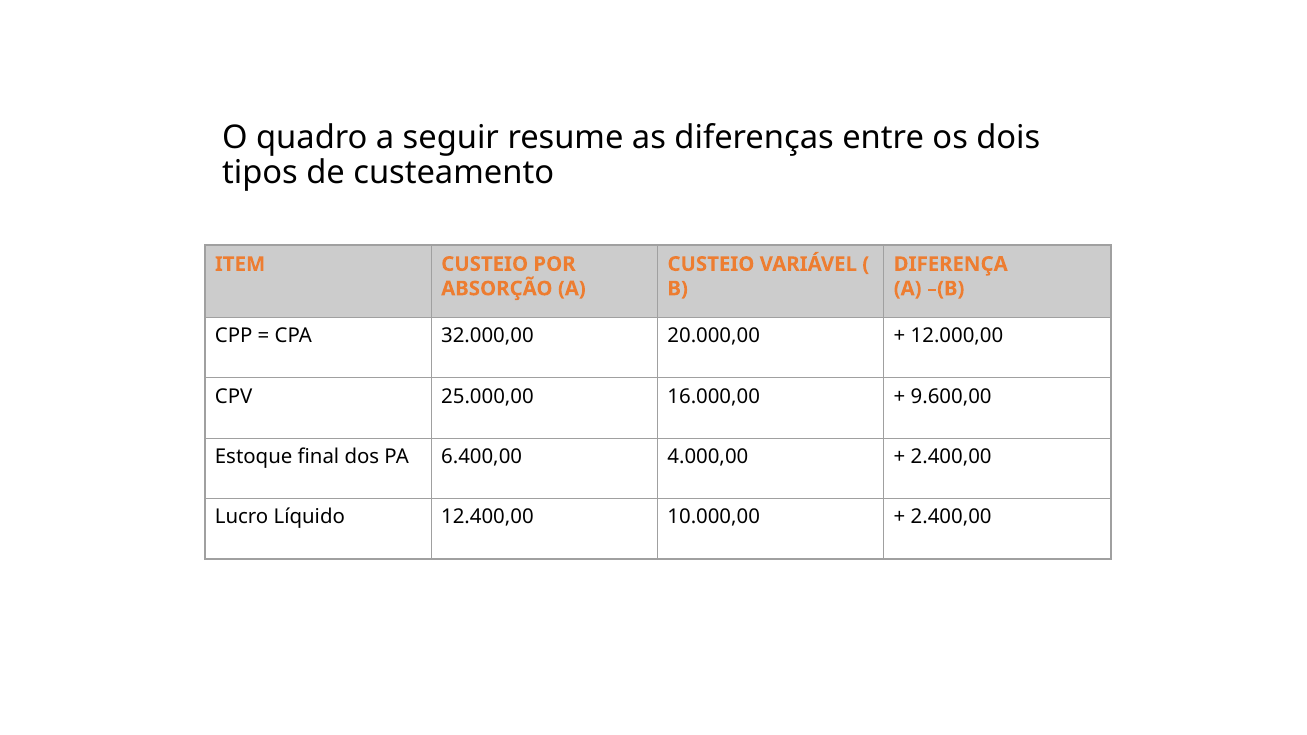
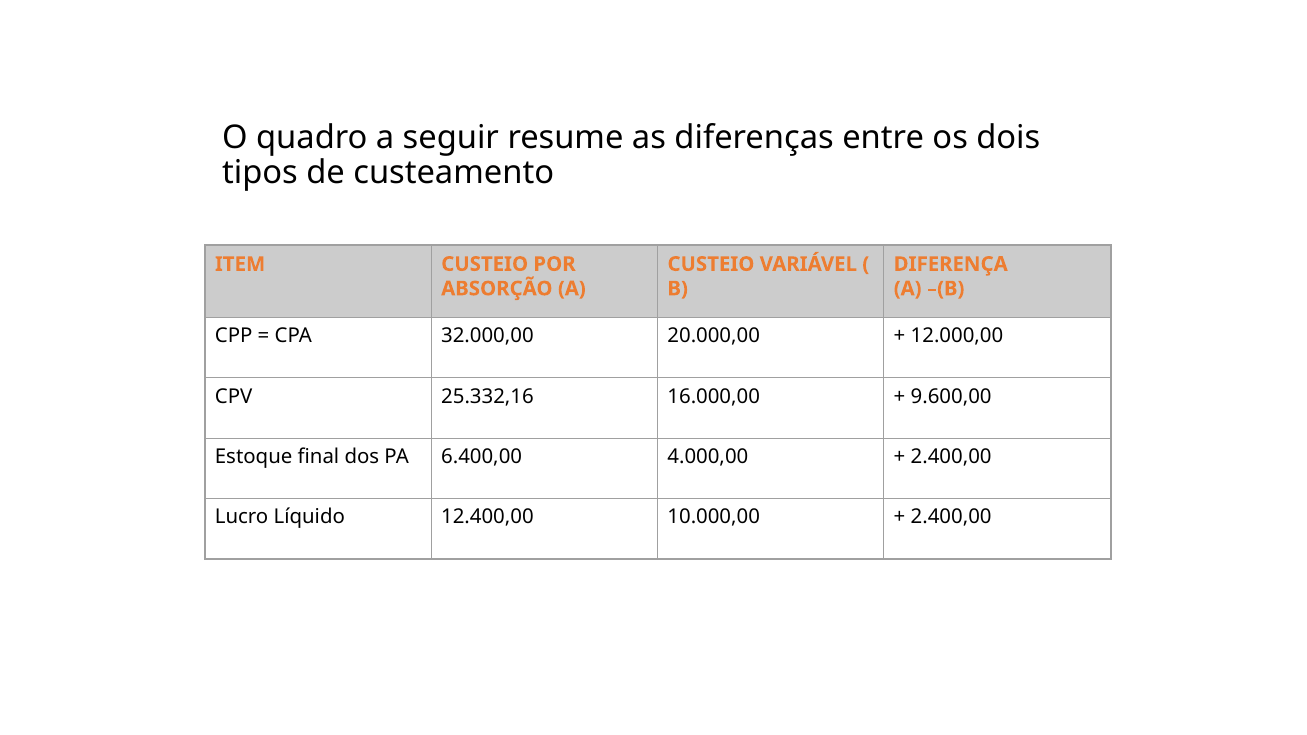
25.000,00: 25.000,00 -> 25.332,16 (487, 396)
